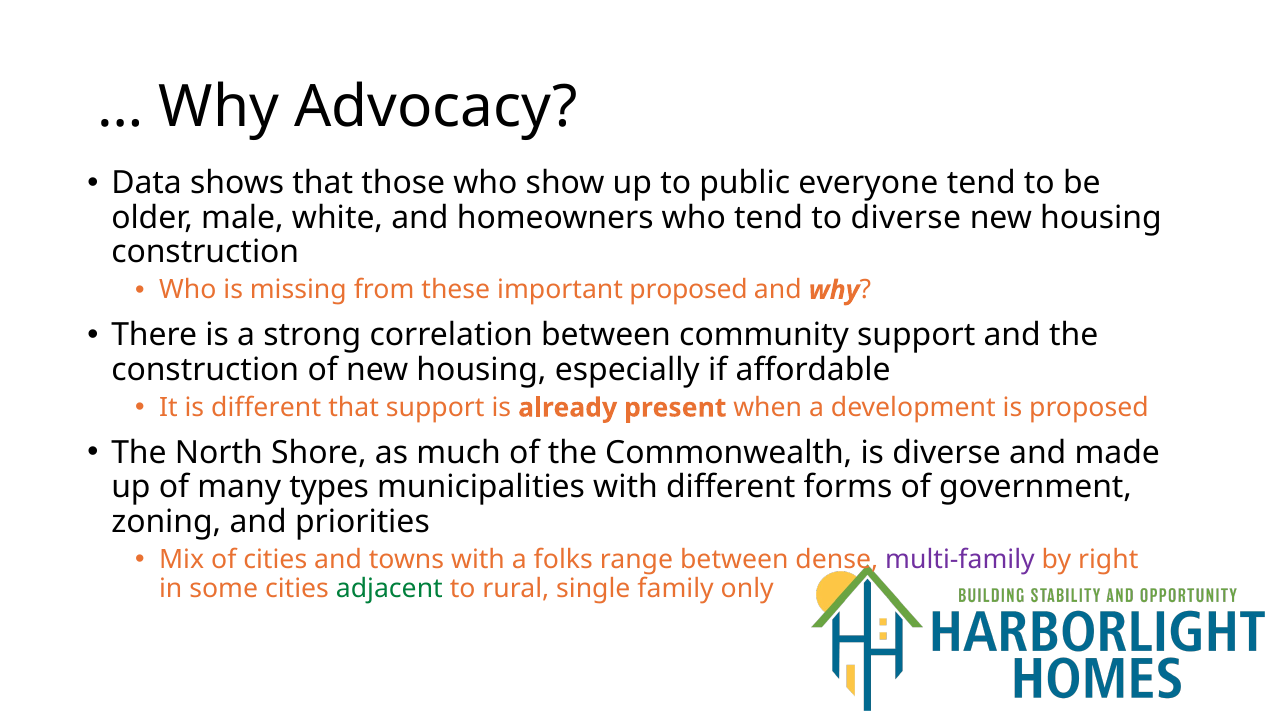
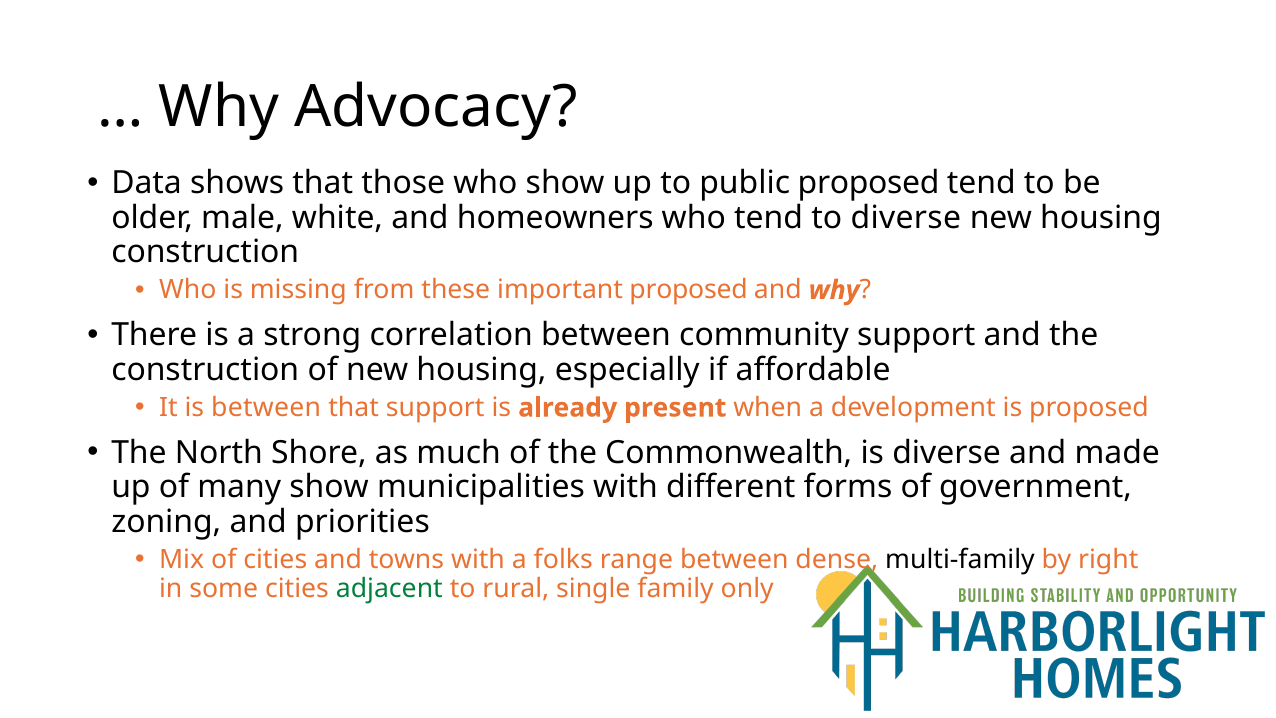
public everyone: everyone -> proposed (869, 183)
is different: different -> between (266, 408)
many types: types -> show (329, 487)
multi-family colour: purple -> black (960, 560)
